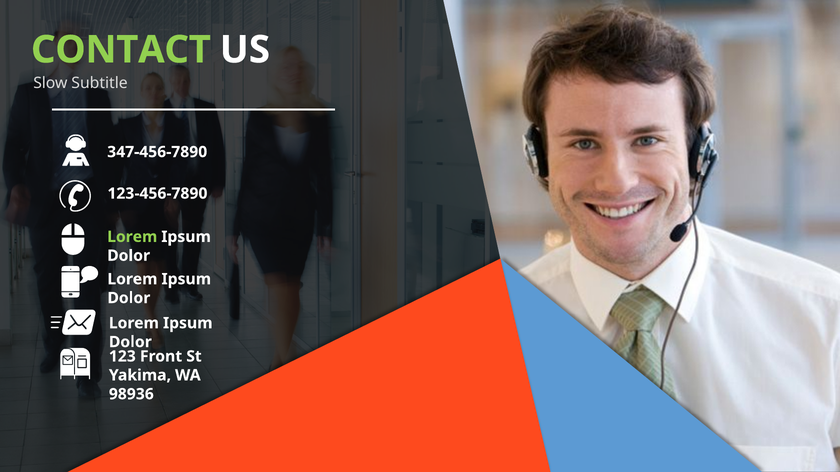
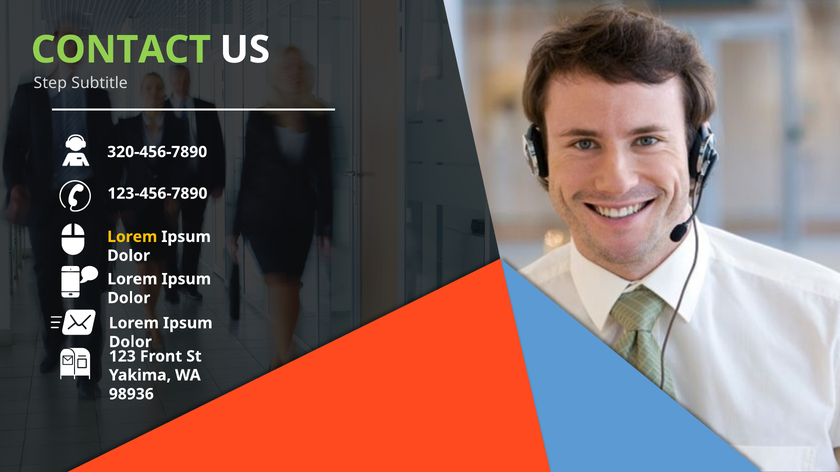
Slow: Slow -> Step (50, 83)
347-456-7890: 347-456-7890 -> 320-456-7890 (157, 152)
Lorem colour: light green -> yellow (132, 237)
